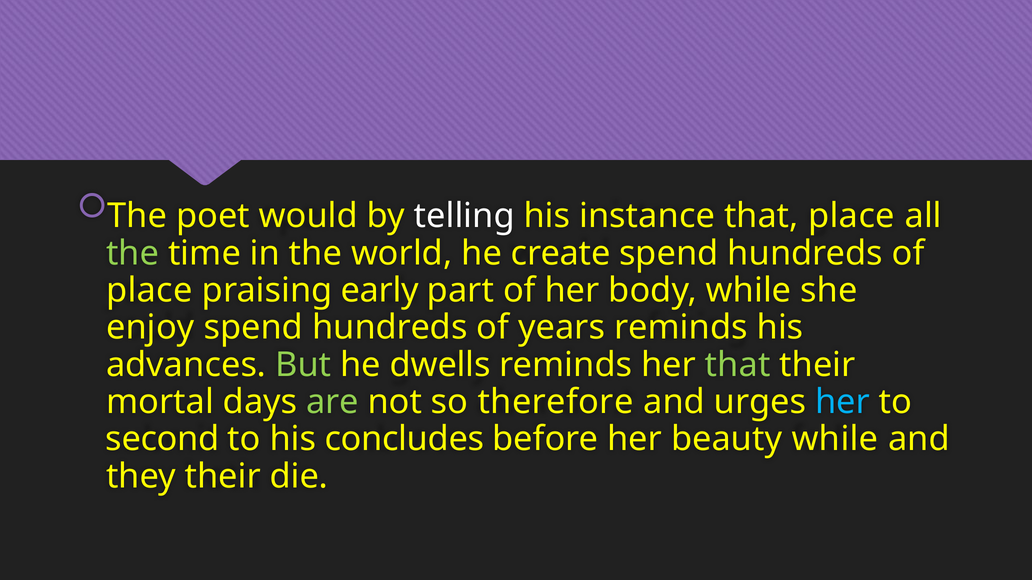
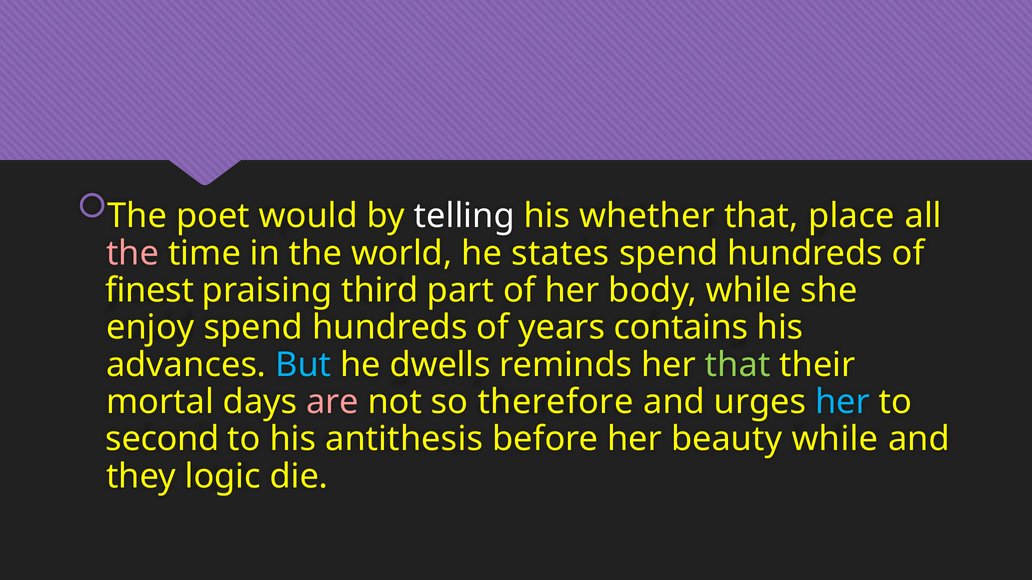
instance: instance -> whether (647, 216)
the colour: light green -> pink (133, 254)
create: create -> states (560, 254)
place: place -> finest (150, 291)
early: early -> third (380, 291)
years reminds: reminds -> contains (681, 328)
But colour: light green -> light blue (303, 365)
are colour: light green -> pink (333, 402)
concludes: concludes -> antithesis (404, 439)
they their: their -> logic (223, 477)
